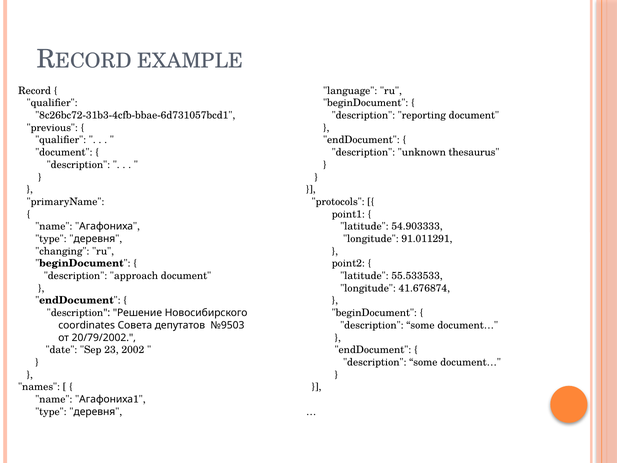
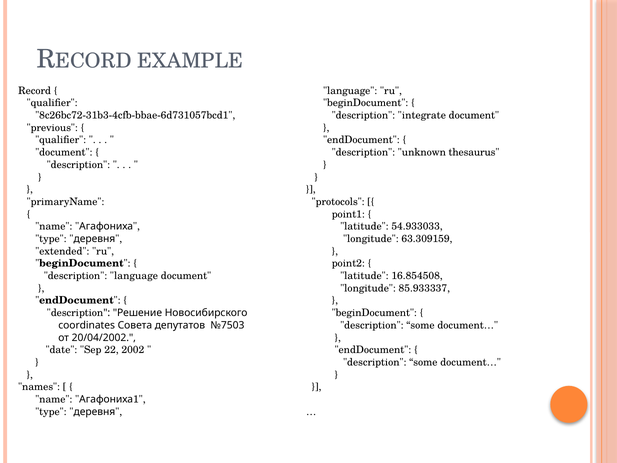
reporting: reporting -> integrate (422, 115)
54.903333: 54.903333 -> 54.933033 (417, 226)
91.011291: 91.011291 -> 63.309159 (427, 239)
changing: changing -> extended (62, 251)
description approach: approach -> language (134, 276)
55.533533: 55.533533 -> 16.854508 (417, 276)
41.676874: 41.676874 -> 85.933337 (424, 288)
№9503: №9503 -> №7503 (227, 325)
20/79/2002: 20/79/2002 -> 20/04/2002 (104, 337)
23: 23 -> 22 (111, 350)
